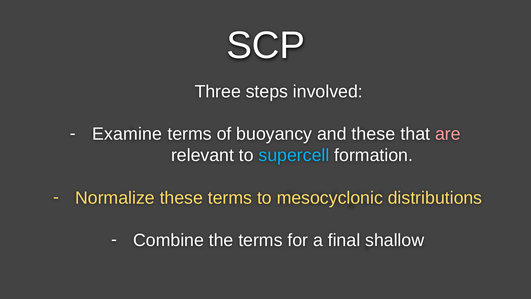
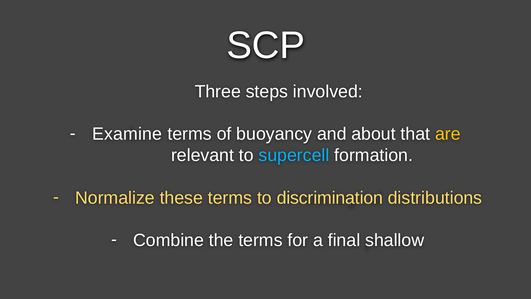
and these: these -> about (374, 134)
are colour: pink -> yellow (448, 134)
mesocyclonic: mesocyclonic -> discrimination (330, 198)
